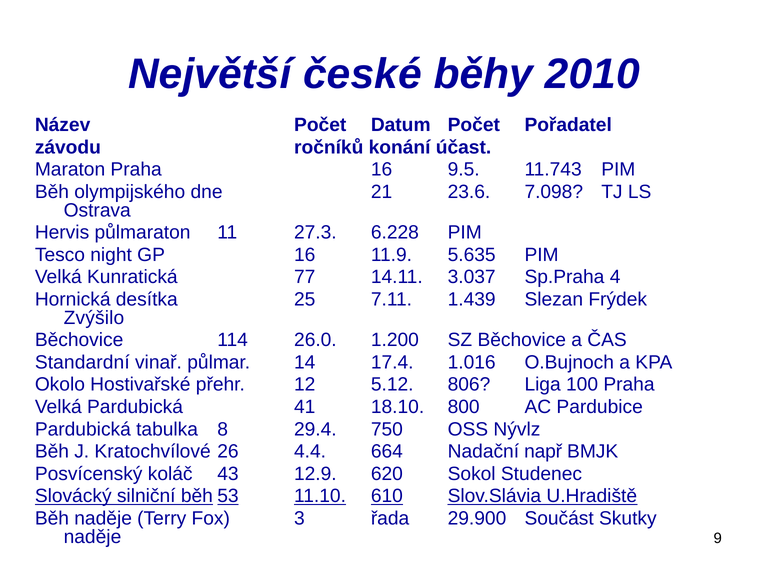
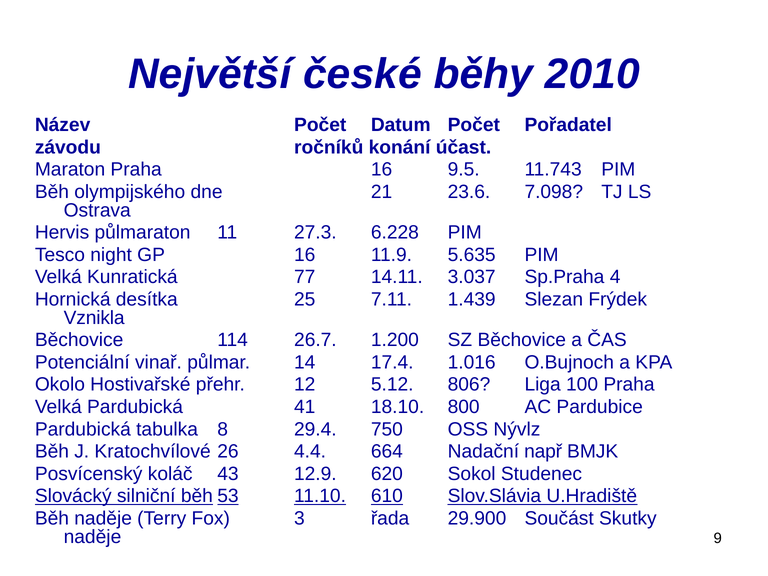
Zvýšilo: Zvýšilo -> Vznikla (94, 318)
26.0: 26.0 -> 26.7 (315, 340)
Standardní: Standardní -> Potenciální (82, 362)
